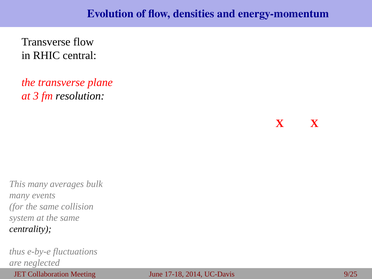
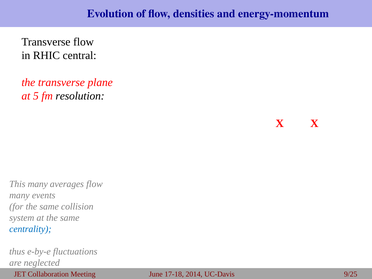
3: 3 -> 5 (36, 96)
averages bulk: bulk -> flow (94, 184)
centrality colour: black -> blue (30, 229)
